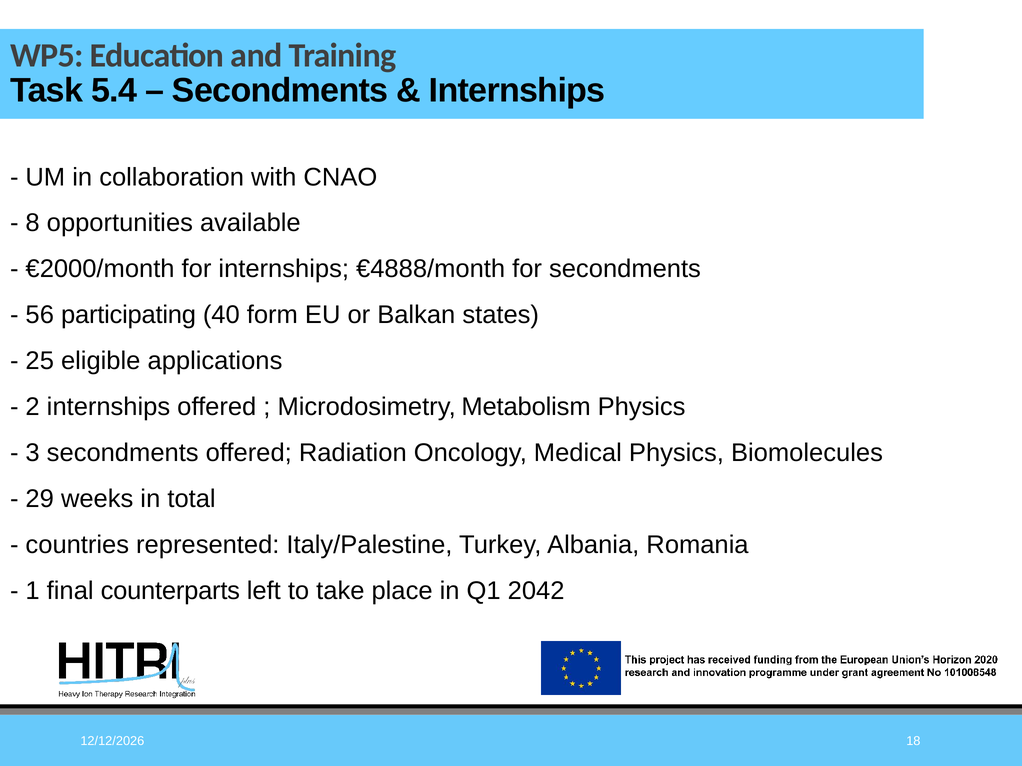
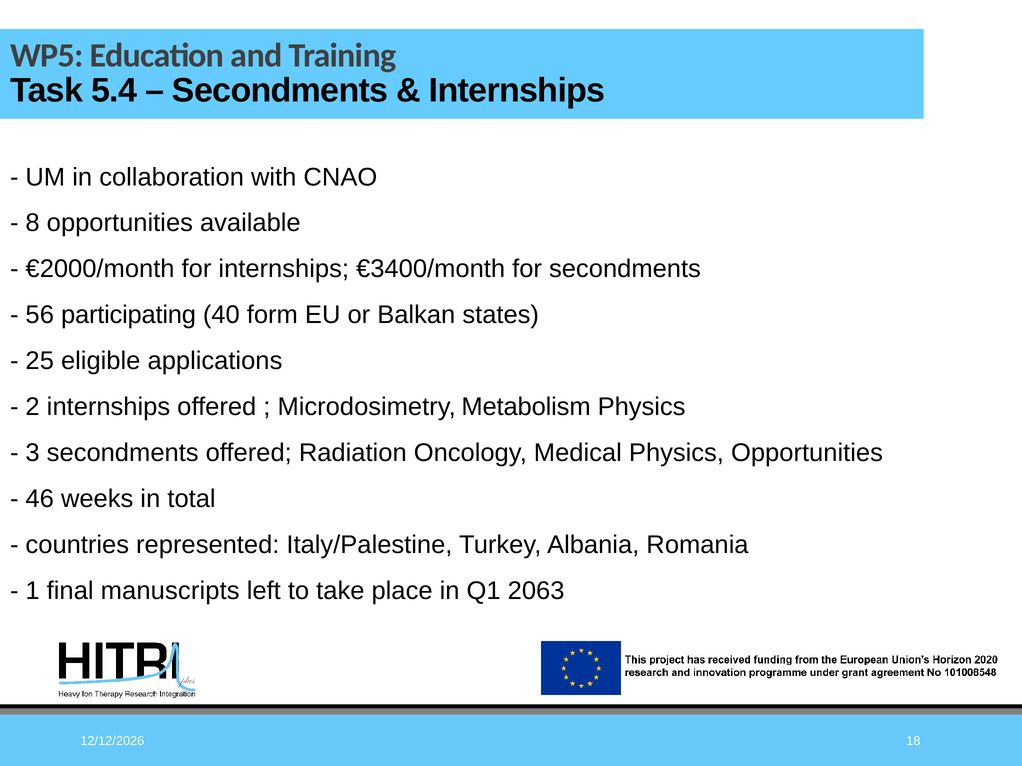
€4888/month: €4888/month -> €3400/month (431, 269)
Physics Biomolecules: Biomolecules -> Opportunities (807, 453)
29: 29 -> 46 (40, 499)
counterparts: counterparts -> manuscripts (170, 591)
2042: 2042 -> 2063 (536, 591)
